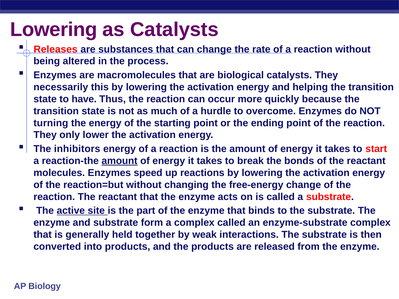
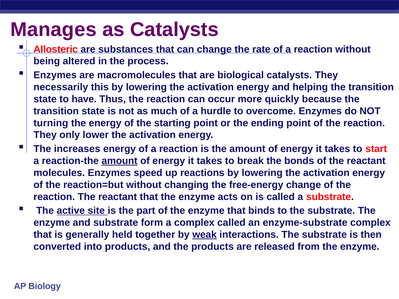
Lowering: Lowering -> Manages (54, 30)
Releases: Releases -> Allosteric (56, 49)
inhibitors: inhibitors -> increases (77, 149)
weak underline: none -> present (205, 235)
